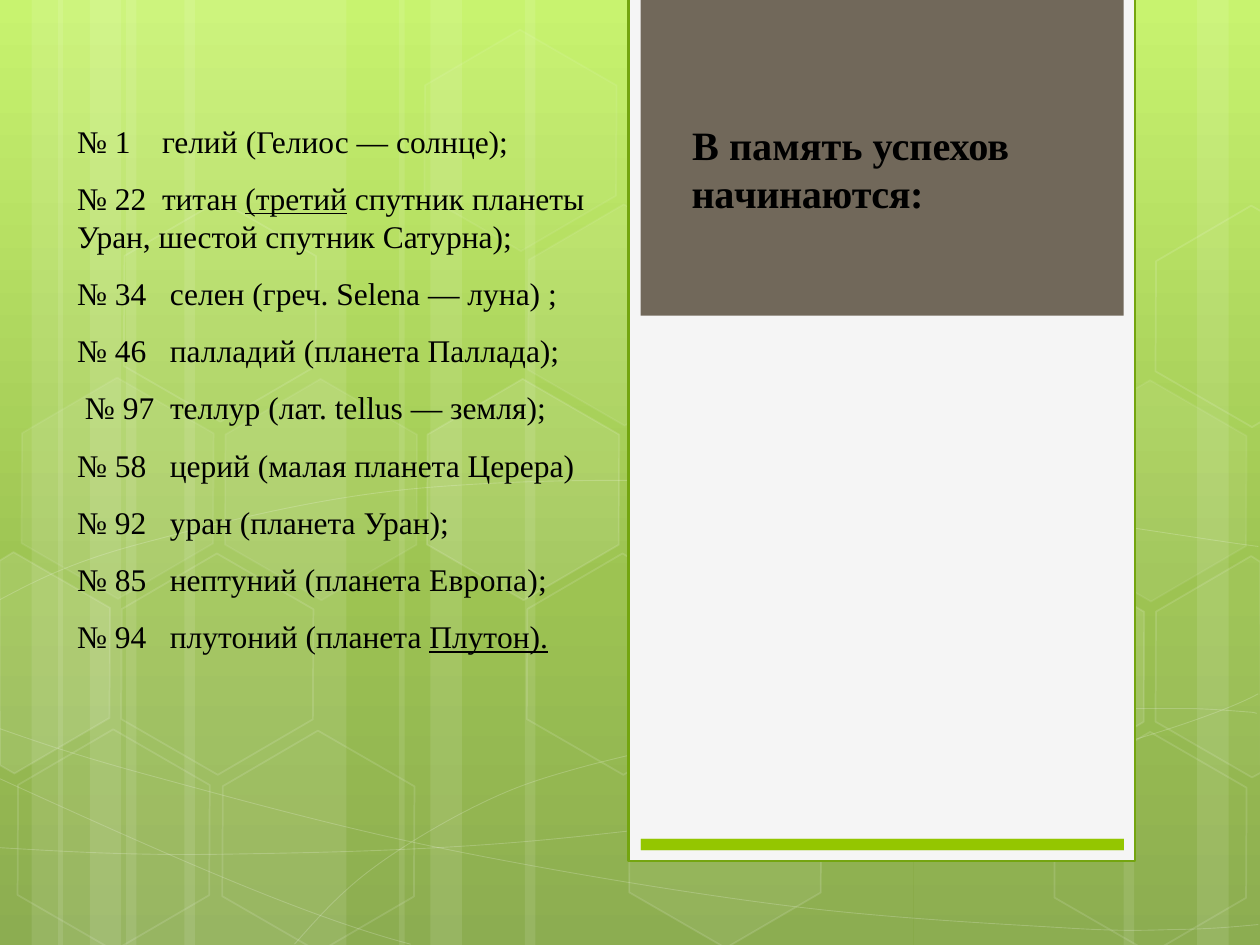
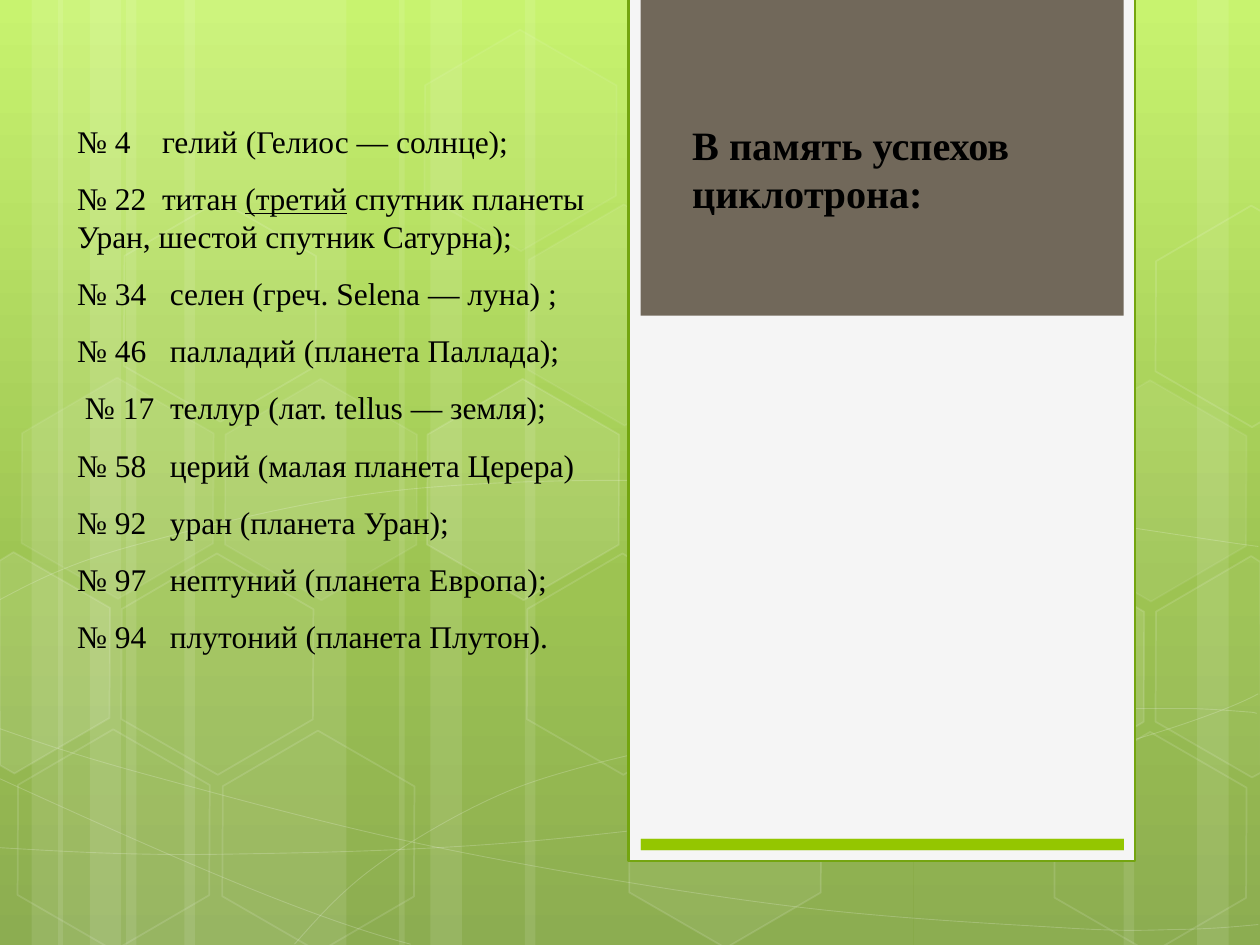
1: 1 -> 4 (123, 143)
начинаются: начинаются -> циклотрона (807, 195)
97: 97 -> 17 (139, 409)
85: 85 -> 97 (131, 581)
Плутон underline: present -> none (489, 638)
